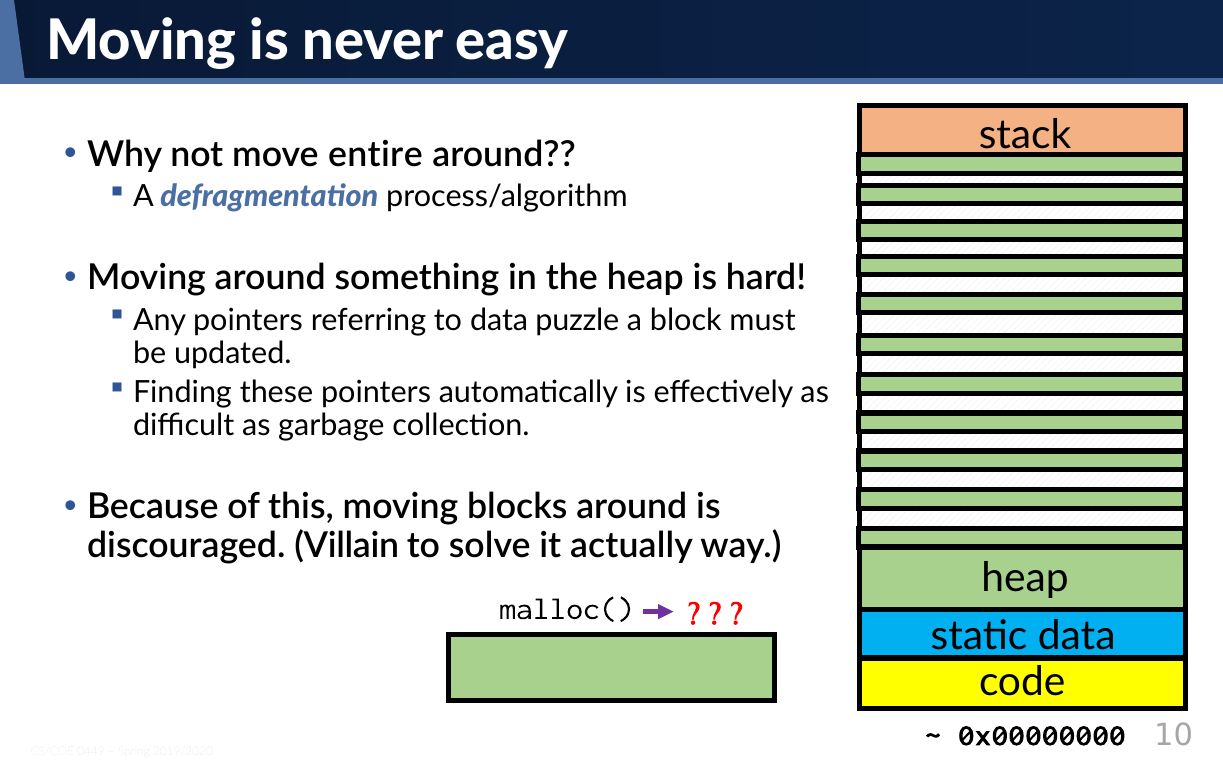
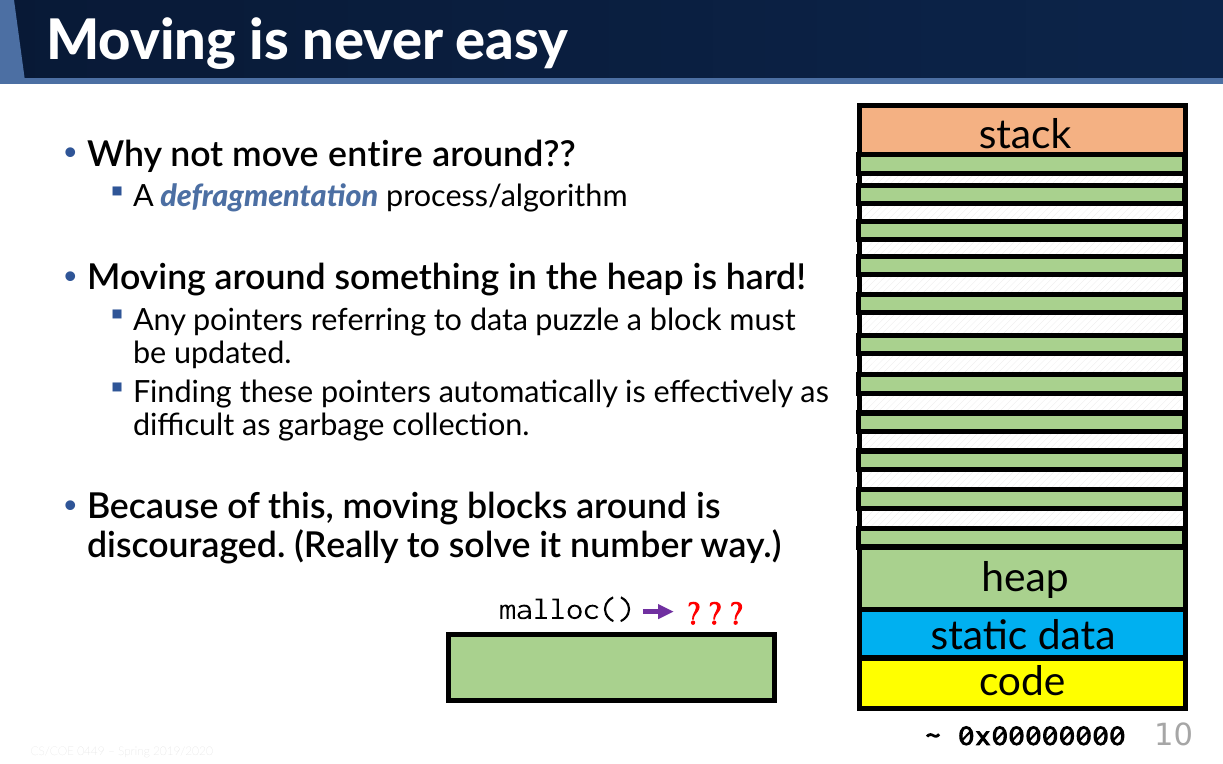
Villain: Villain -> Really (347, 546)
actually: actually -> number (631, 546)
